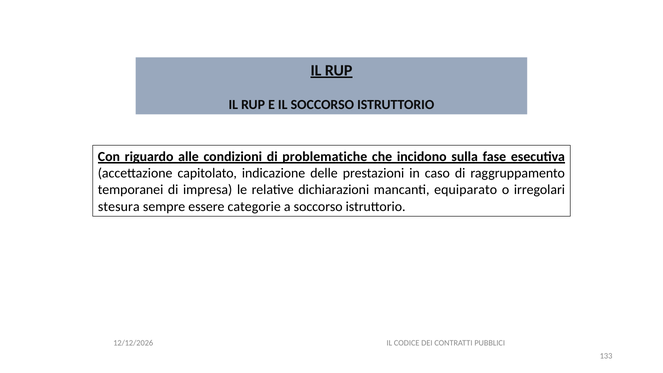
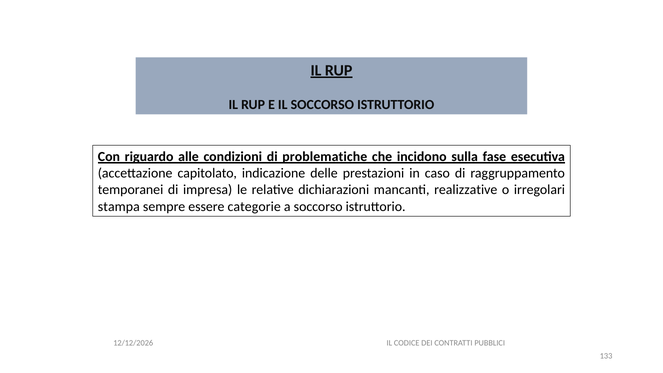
equiparato: equiparato -> realizzative (466, 190)
stesura: stesura -> stampa (119, 206)
